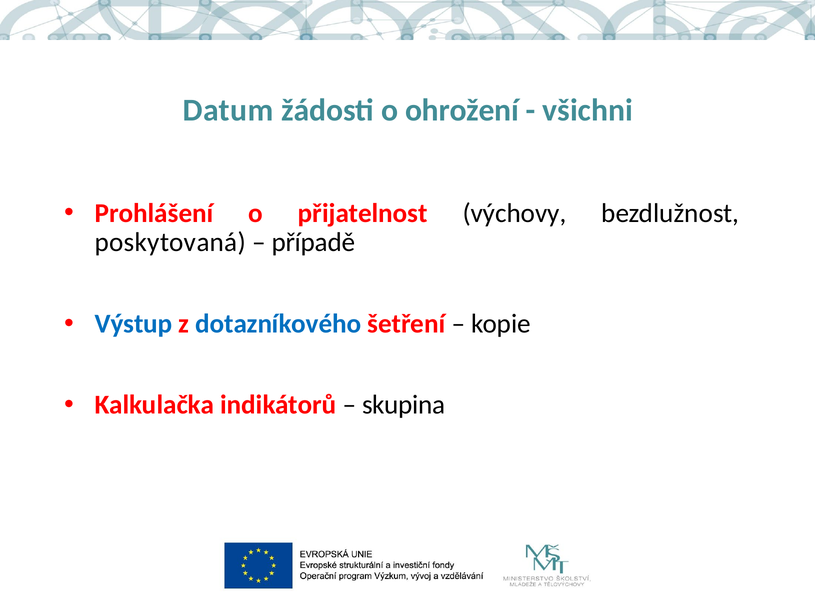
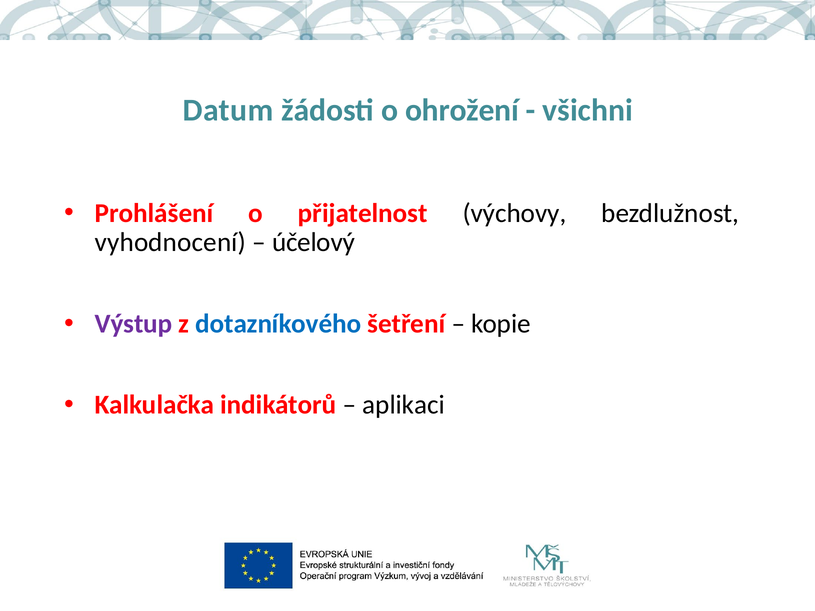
poskytovaná: poskytovaná -> vyhodnocení (170, 243)
případě: případě -> účelový (313, 243)
Výstup colour: blue -> purple (134, 324)
skupina: skupina -> aplikaci (404, 405)
